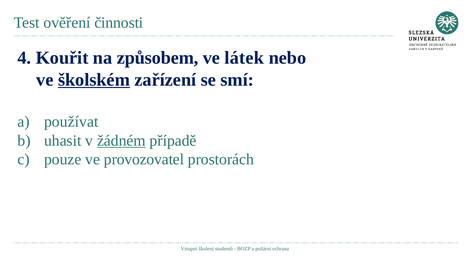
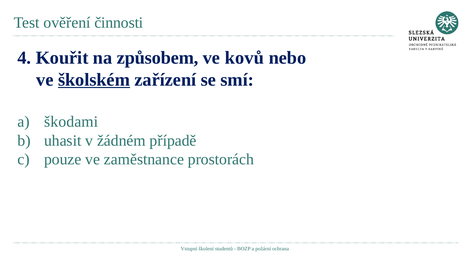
látek: látek -> kovů (244, 58)
používat: používat -> škodami (71, 122)
žádném underline: present -> none (121, 141)
provozovatel: provozovatel -> zaměstnance (144, 160)
